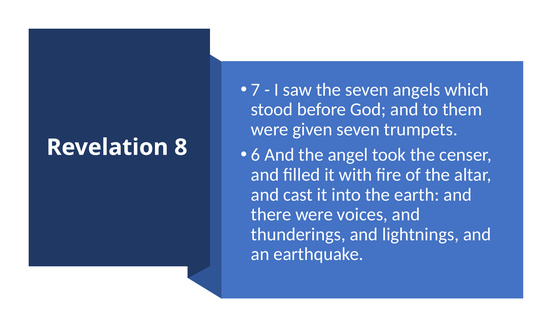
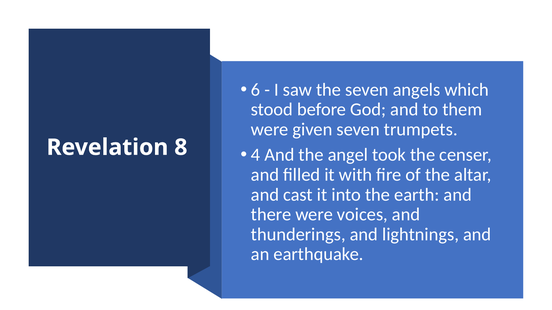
7: 7 -> 6 (256, 90)
6: 6 -> 4 (256, 155)
